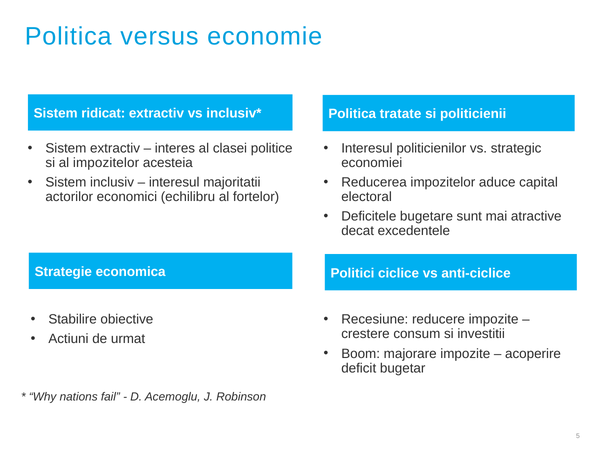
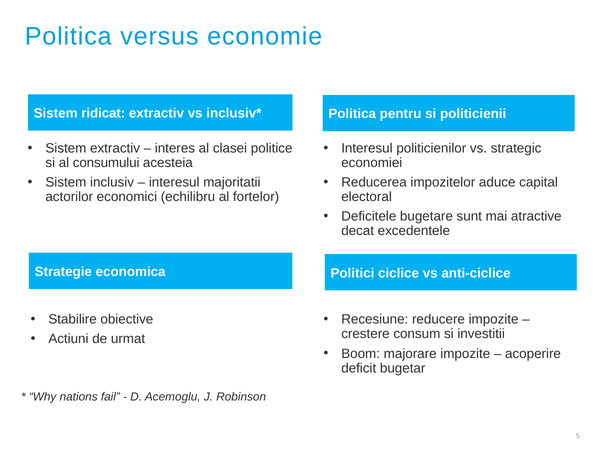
tratate: tratate -> pentru (401, 114)
al impozitelor: impozitelor -> consumului (106, 163)
